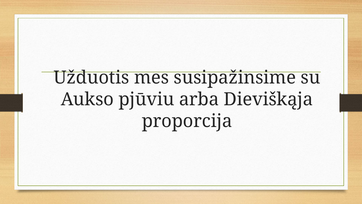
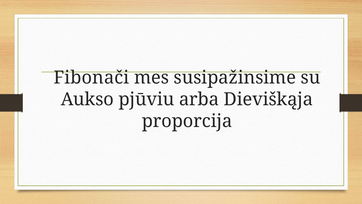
Užduotis: Užduotis -> Fibonači (91, 77)
